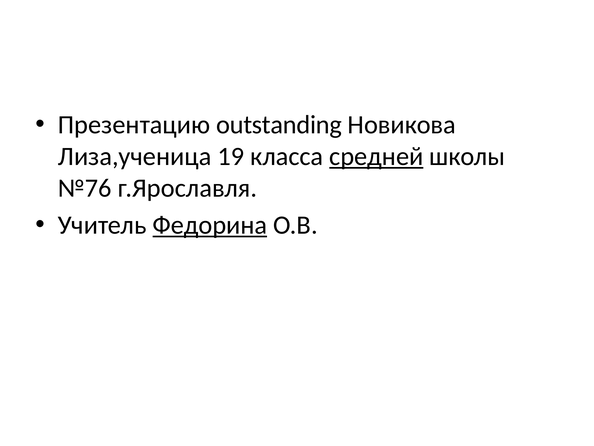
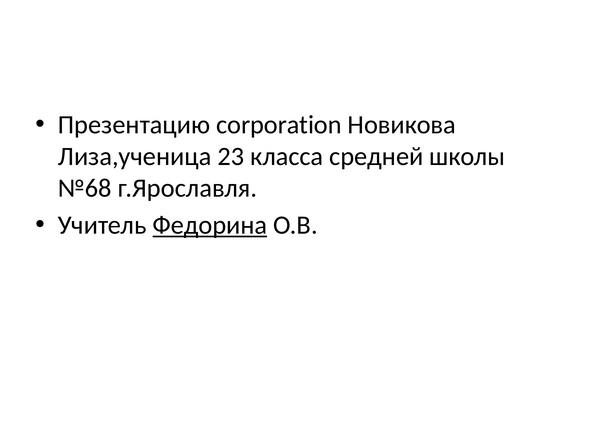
outstanding: outstanding -> corporation (279, 125)
19: 19 -> 23 (231, 156)
средней underline: present -> none (376, 156)
№76: №76 -> №68 (85, 188)
